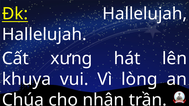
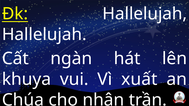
xưng: xưng -> ngàn (71, 59)
lòng: lòng -> xuất (139, 79)
